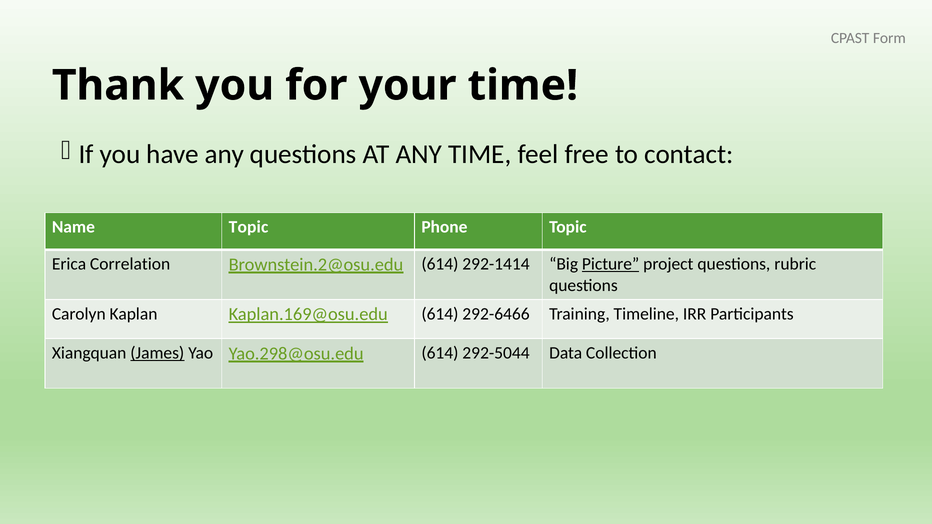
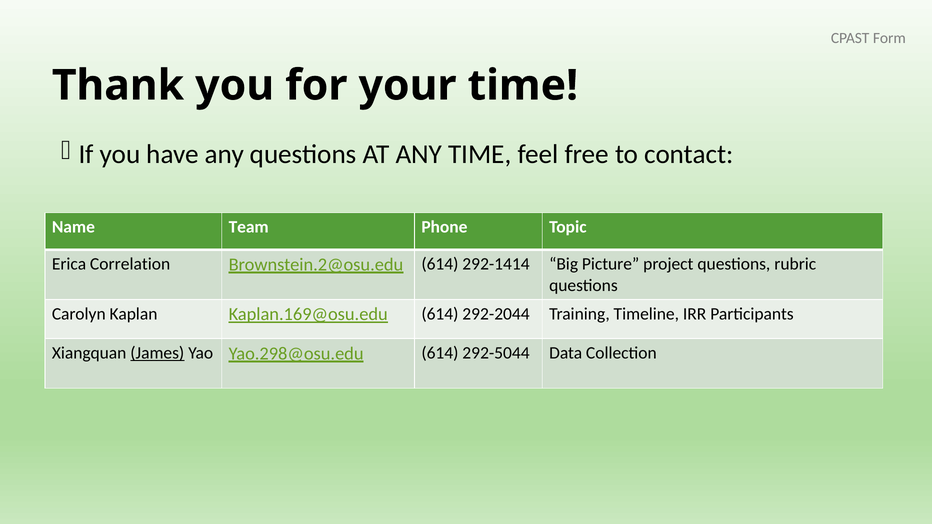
Name Topic: Topic -> Team (249, 227)
Picture underline: present -> none (611, 264)
292-6466: 292-6466 -> 292-2044 (496, 314)
